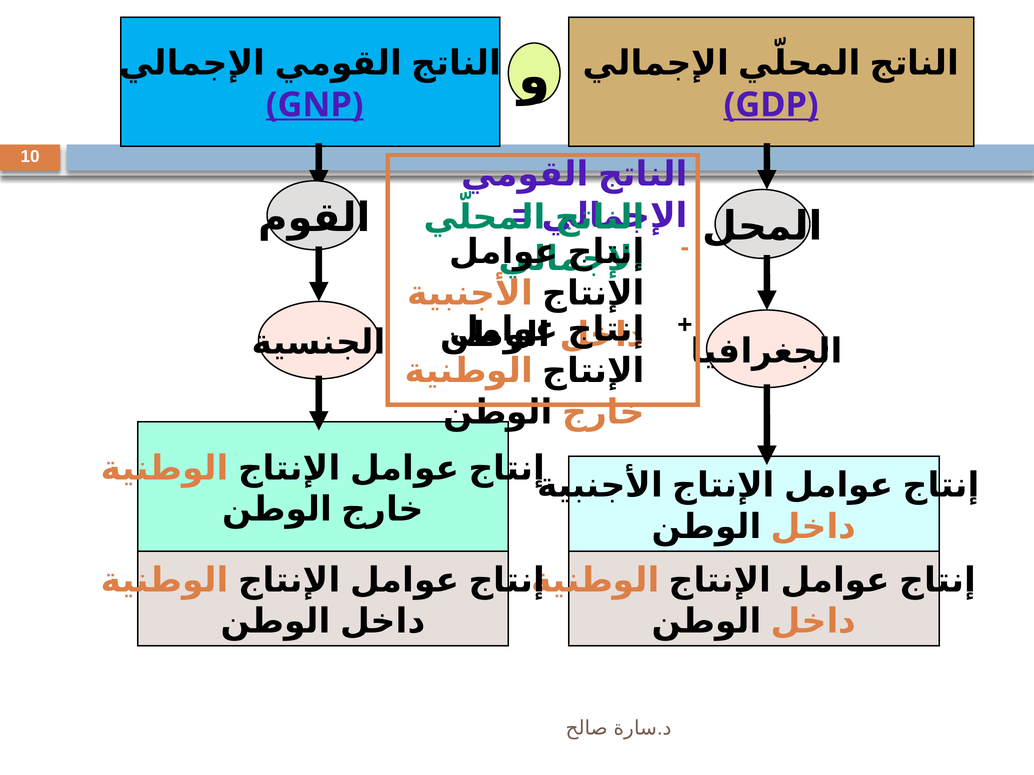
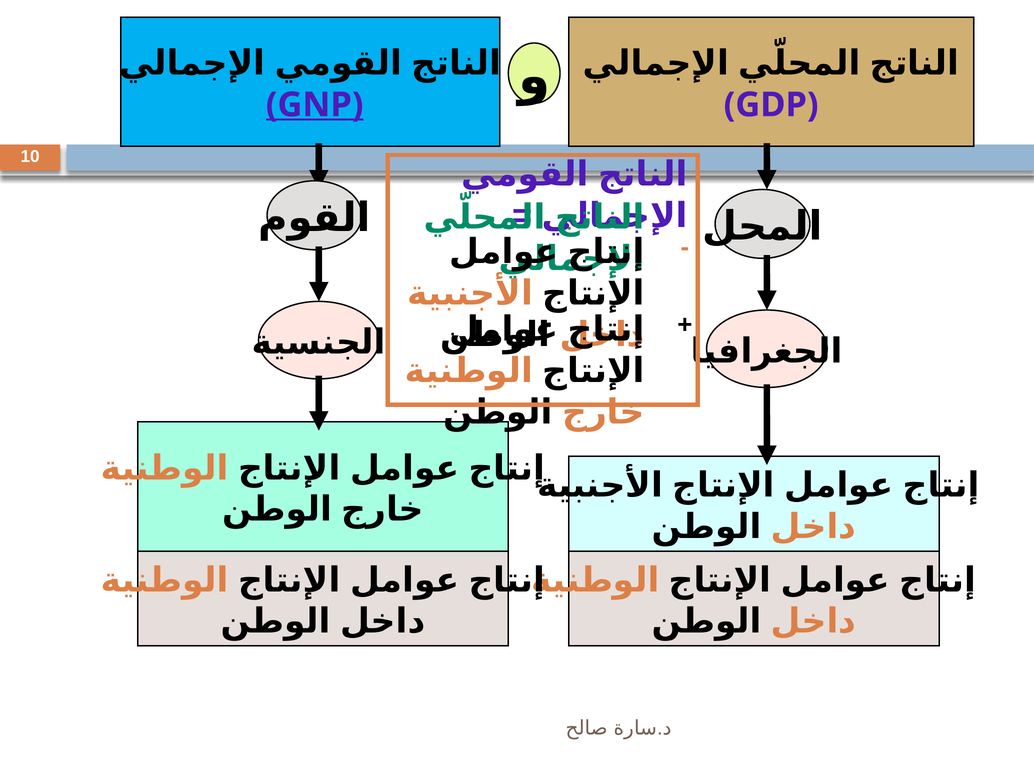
GDP underline: present -> none (771, 105)
